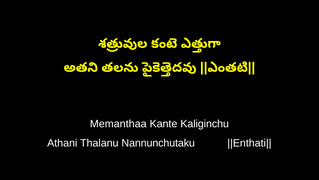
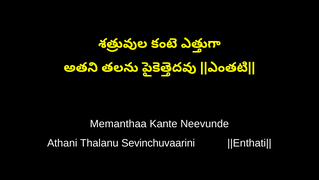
Kaliginchu: Kaliginchu -> Neevunde (205, 124)
Nannunchutaku: Nannunchutaku -> Sevinchuvaarini (158, 143)
